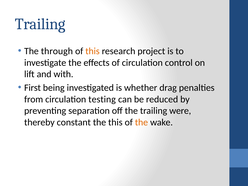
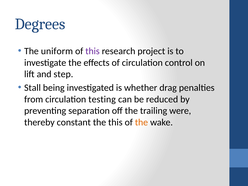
Trailing: Trailing -> Degrees (40, 24)
through: through -> uniform (57, 51)
this colour: orange -> purple (93, 51)
with: with -> step (63, 74)
First: First -> Stall (32, 88)
